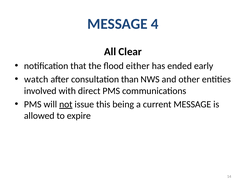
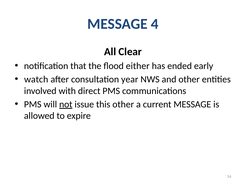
than: than -> year (130, 79)
this being: being -> other (123, 104)
